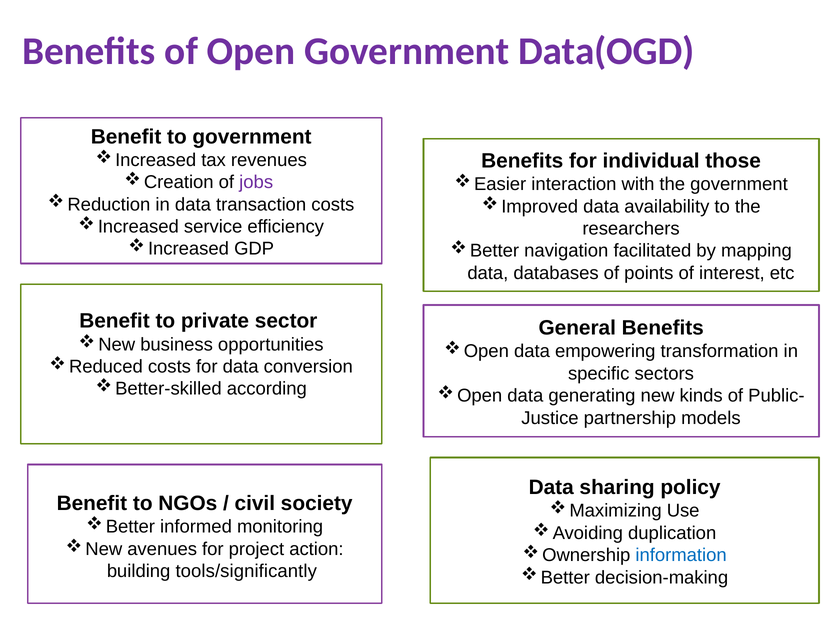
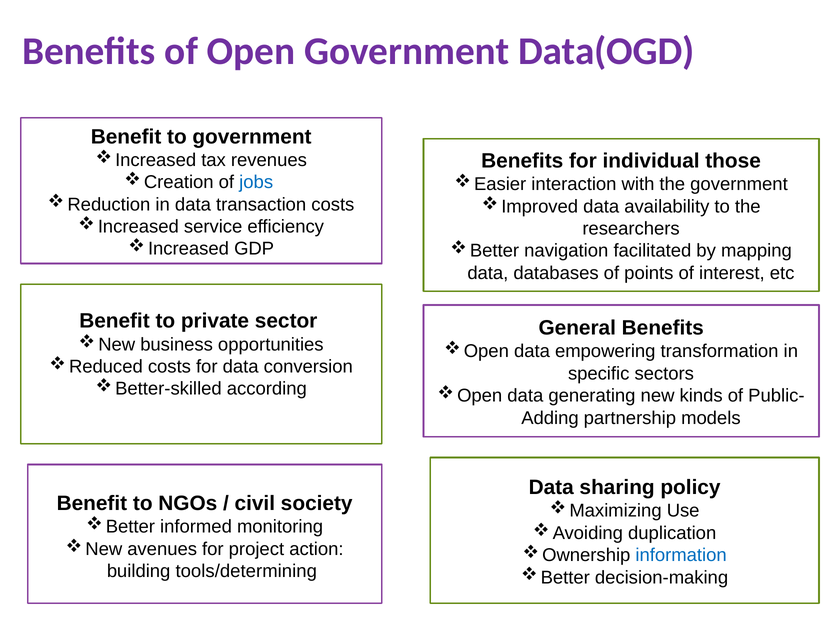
jobs colour: purple -> blue (256, 182)
Justice: Justice -> Adding (550, 418)
tools/significantly: tools/significantly -> tools/determining (246, 572)
